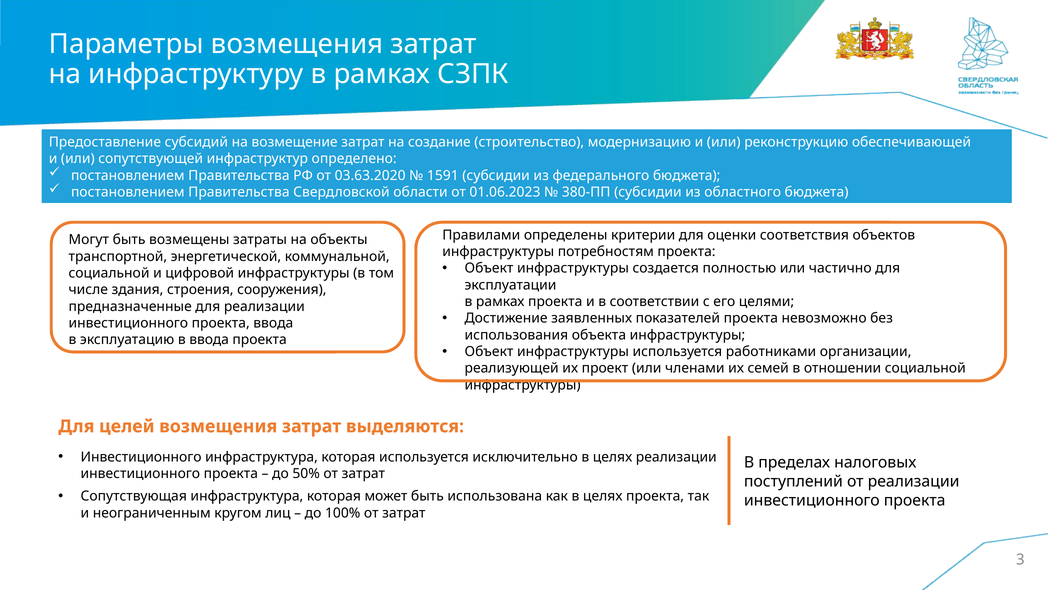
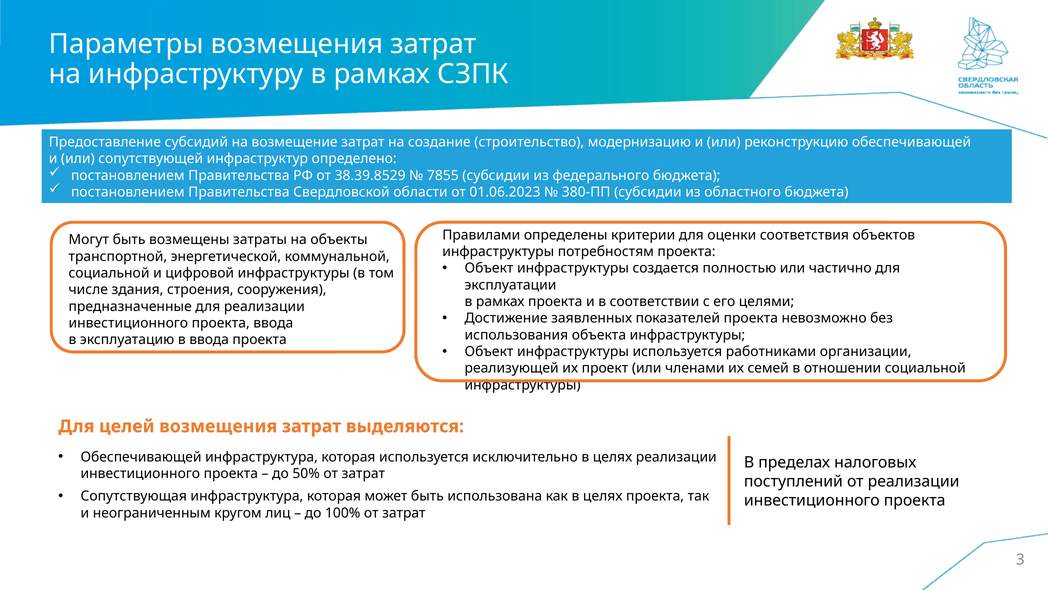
03.63.2020: 03.63.2020 -> 38.39.8529 (370, 175)
1591: 1591 -> 7855 (443, 175)
Инвестиционного: Инвестиционного -> Обеспечивающей (141, 457)
